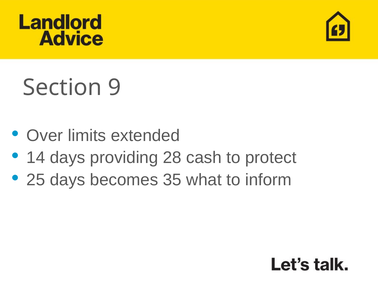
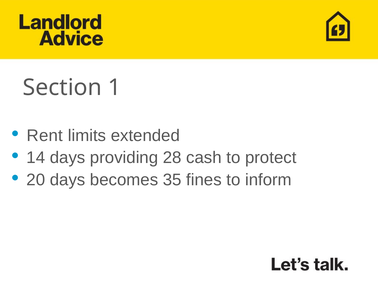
9: 9 -> 1 (115, 88)
Over: Over -> Rent (45, 136)
25: 25 -> 20 (36, 180)
what: what -> fines (204, 180)
